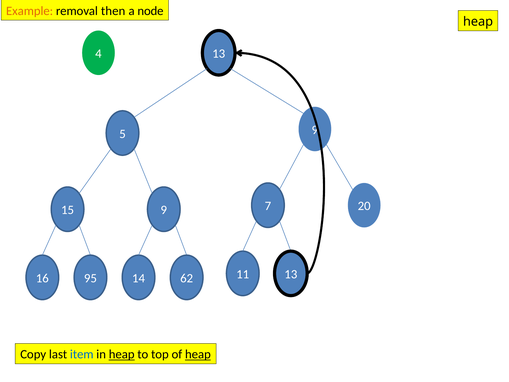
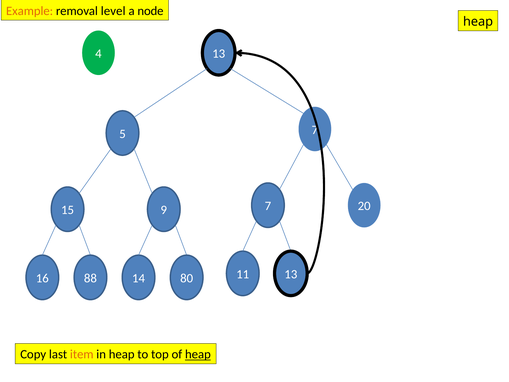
then: then -> level (113, 11)
5 9: 9 -> 7 (315, 130)
95: 95 -> 88 (90, 278)
62: 62 -> 80 (187, 278)
item colour: blue -> orange (82, 354)
heap underline: present -> none (122, 354)
